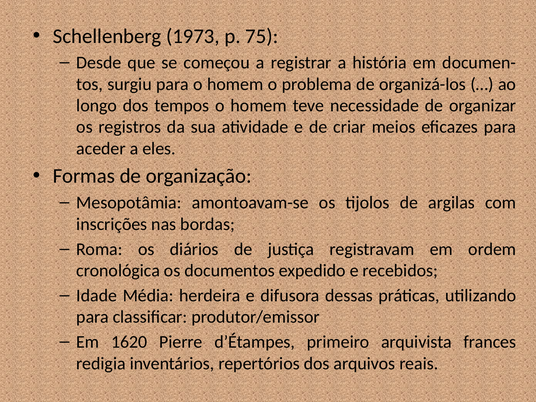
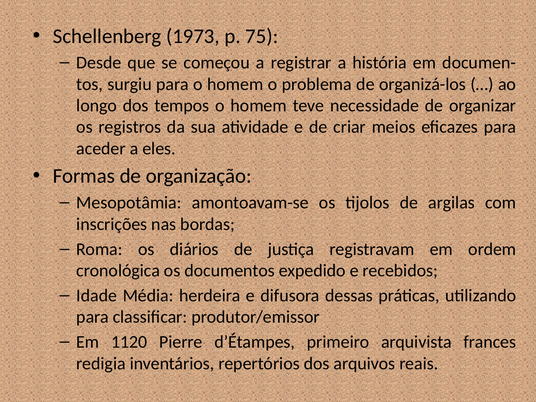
1620: 1620 -> 1120 (129, 342)
